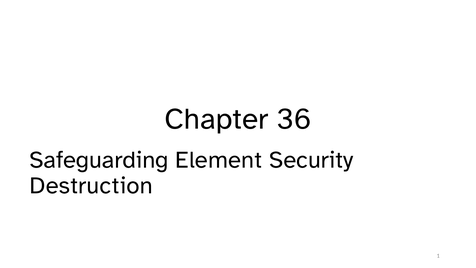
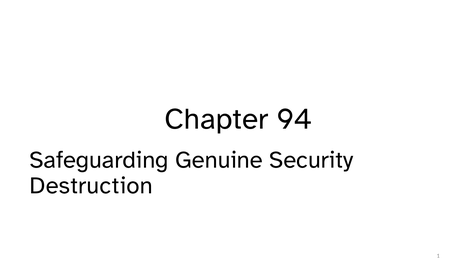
36: 36 -> 94 (294, 119)
Element: Element -> Genuine (219, 160)
